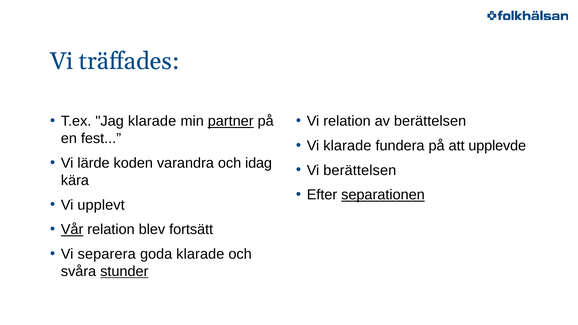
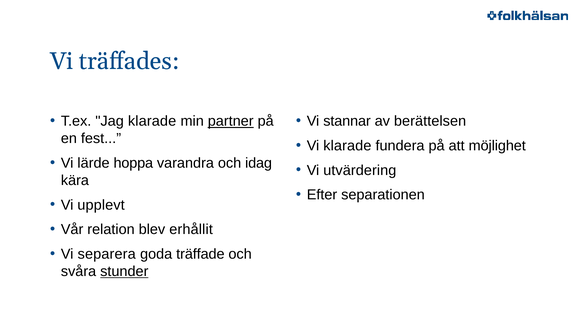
Vi relation: relation -> stannar (347, 121)
upplevde: upplevde -> möjlighet (497, 146)
koden: koden -> hoppa (133, 163)
Vi berättelsen: berättelsen -> utvärdering (360, 170)
separationen underline: present -> none (383, 195)
Vår underline: present -> none (72, 230)
fortsätt: fortsätt -> erhållit (191, 230)
goda klarade: klarade -> träffade (200, 254)
